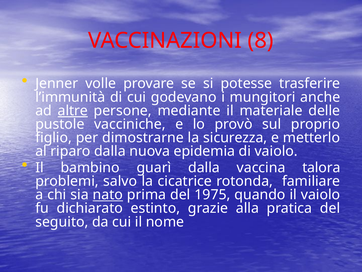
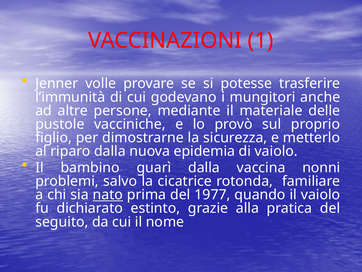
8: 8 -> 1 (261, 41)
altre underline: present -> none (73, 110)
talora: talora -> nonni (321, 167)
1975: 1975 -> 1977 (212, 194)
